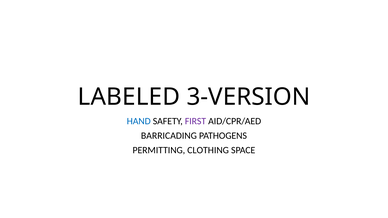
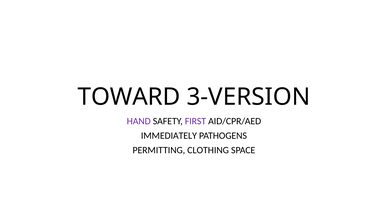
LABELED: LABELED -> TOWARD (129, 97)
HAND colour: blue -> purple (139, 121)
BARRICADING: BARRICADING -> IMMEDIATELY (169, 136)
